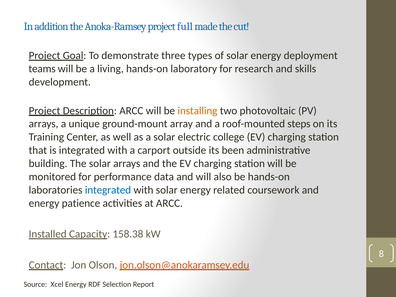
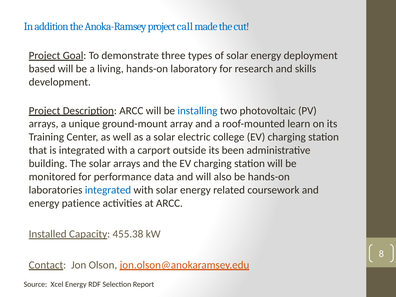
full: full -> call (185, 27)
teams: teams -> based (42, 69)
installing colour: orange -> blue (197, 111)
steps: steps -> learn (299, 124)
158.38: 158.38 -> 455.38 (128, 234)
